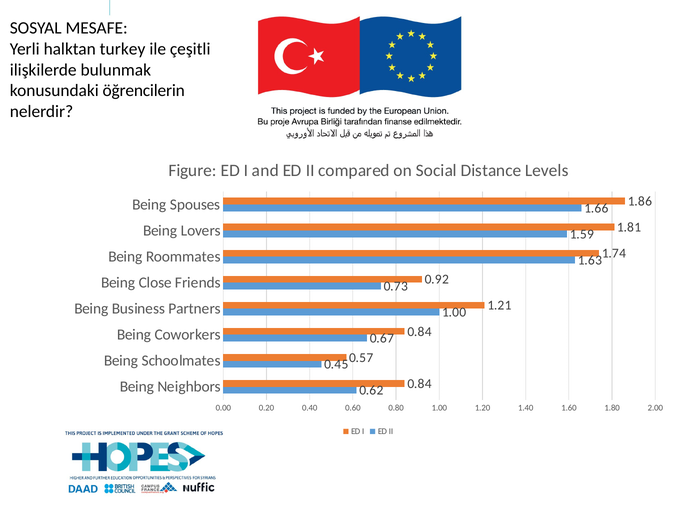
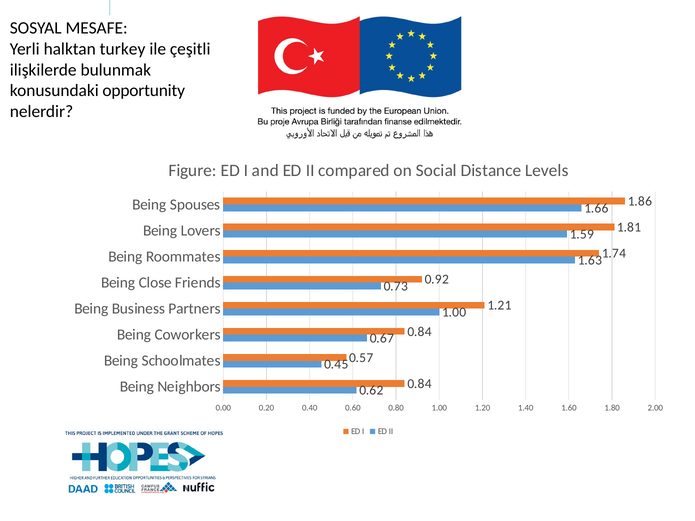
öğrencilerin: öğrencilerin -> opportunity (144, 91)
